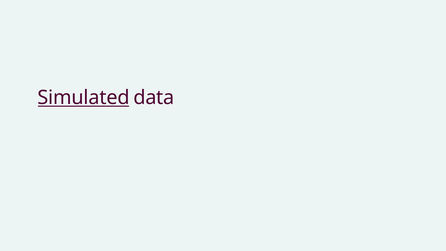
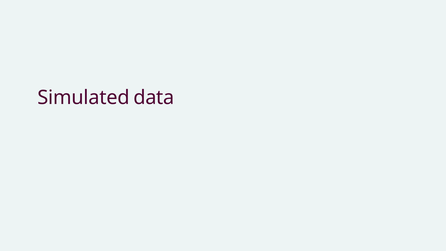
Simulated underline: present -> none (84, 98)
